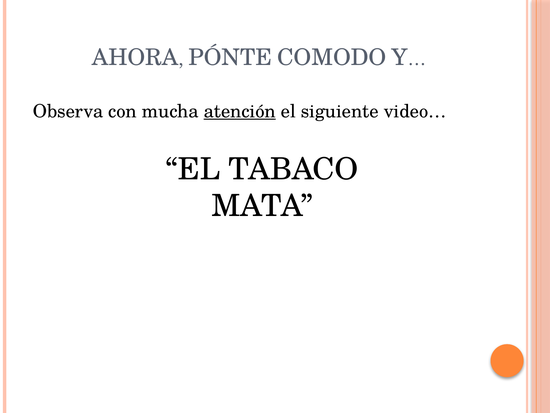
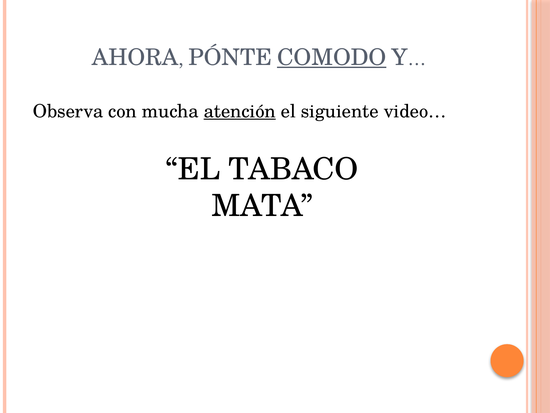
COMODO underline: none -> present (332, 57)
